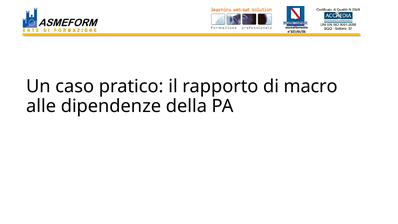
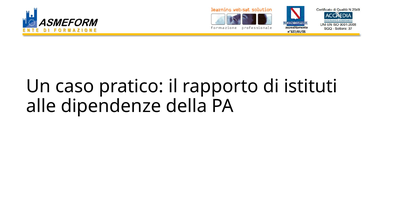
macro: macro -> istituti (311, 86)
